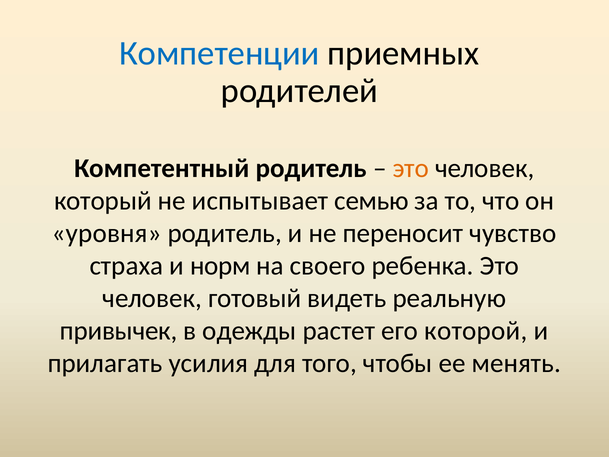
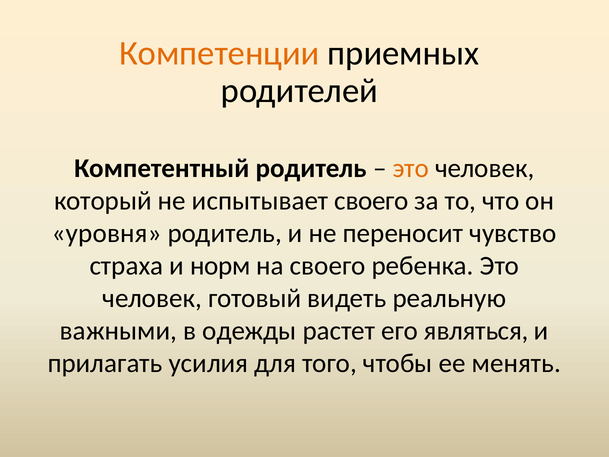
Компетенции colour: blue -> orange (219, 53)
испытывает семью: семью -> своего (372, 201)
привычек: привычек -> важными (119, 331)
которой: которой -> являться (476, 331)
